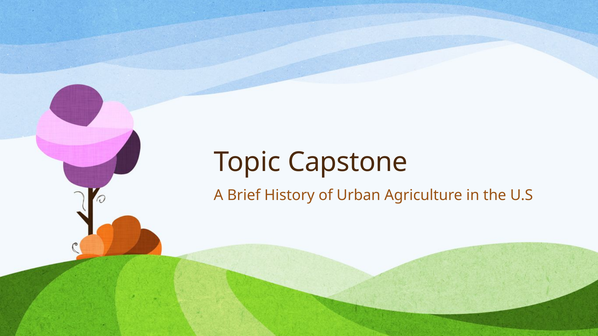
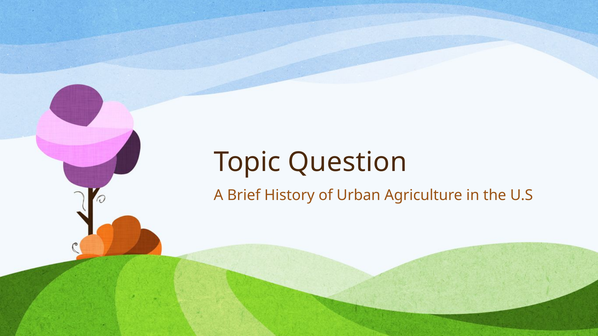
Capstone: Capstone -> Question (347, 162)
